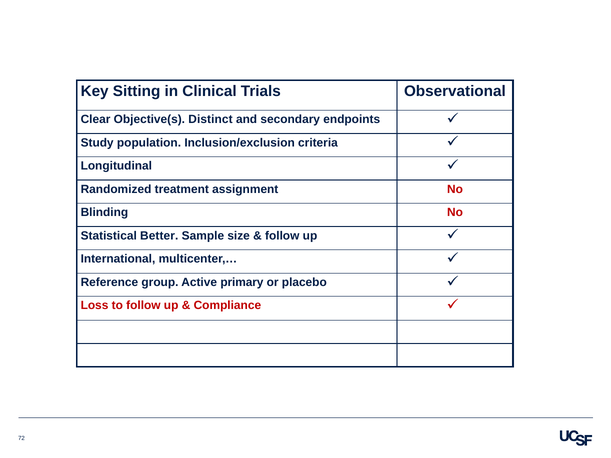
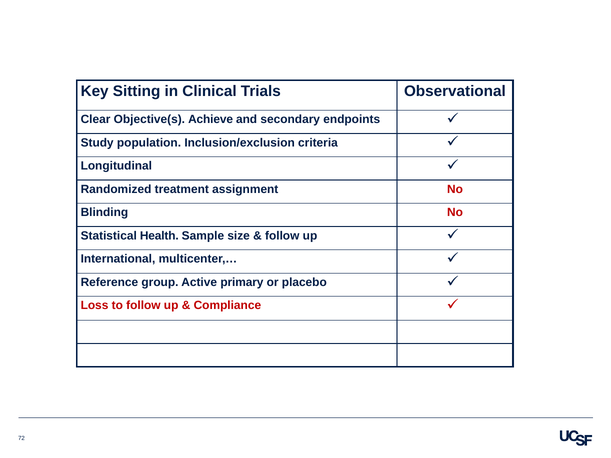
Distinct: Distinct -> Achieve (211, 120)
Better: Better -> Health (159, 236)
